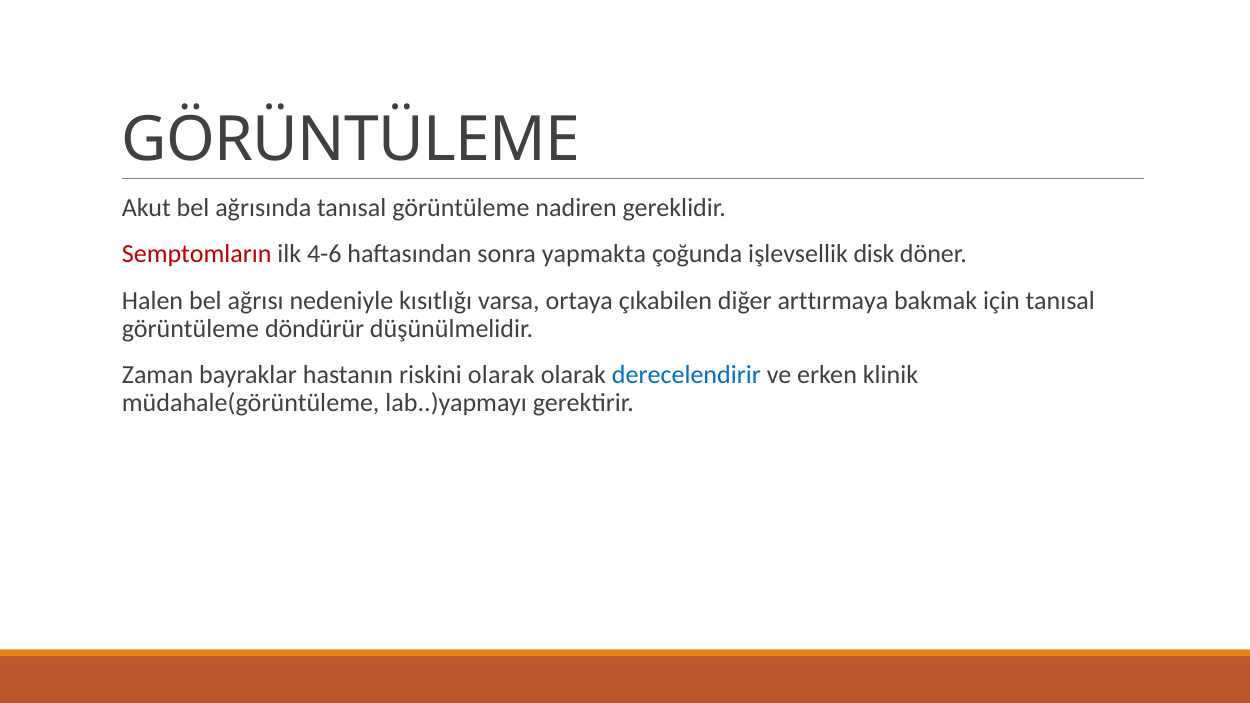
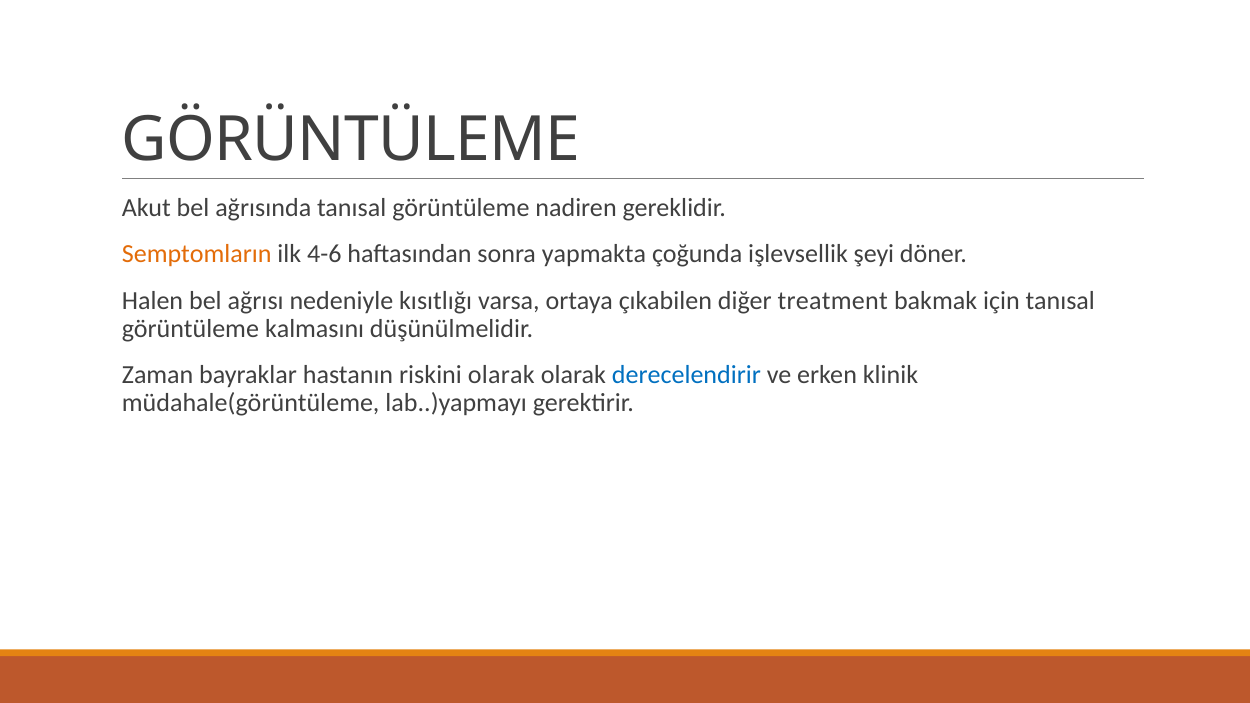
Semptomların colour: red -> orange (197, 254)
disk: disk -> şeyi (874, 254)
arttırmaya: arttırmaya -> treatment (833, 301)
döndürür: döndürür -> kalmasını (315, 329)
